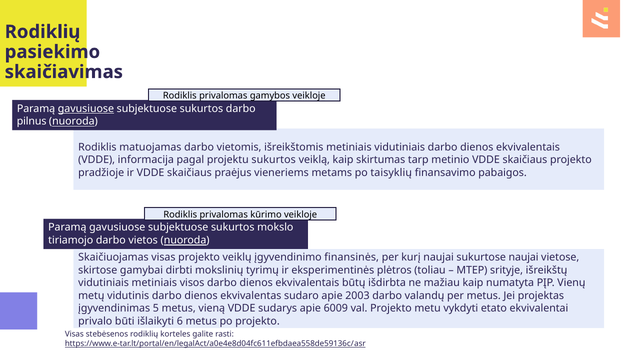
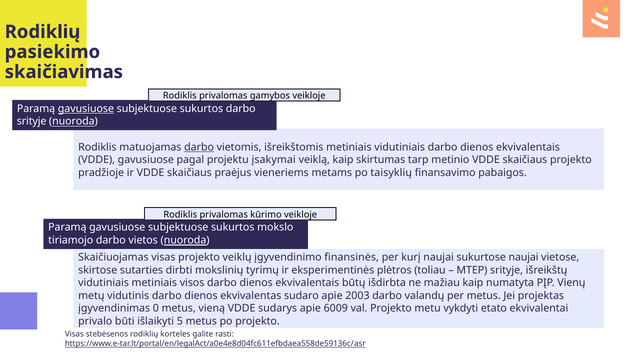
pilnus: pilnus -> srityje (32, 121)
darbo underline: none -> present (199, 147)
VDDE informacija: informacija -> gavusiuose (146, 160)
projektu sukurtos: sukurtos -> įsakymai (274, 160)
gamybai: gamybai -> sutarties (142, 270)
5: 5 -> 0 (156, 309)
6: 6 -> 5 (180, 321)
